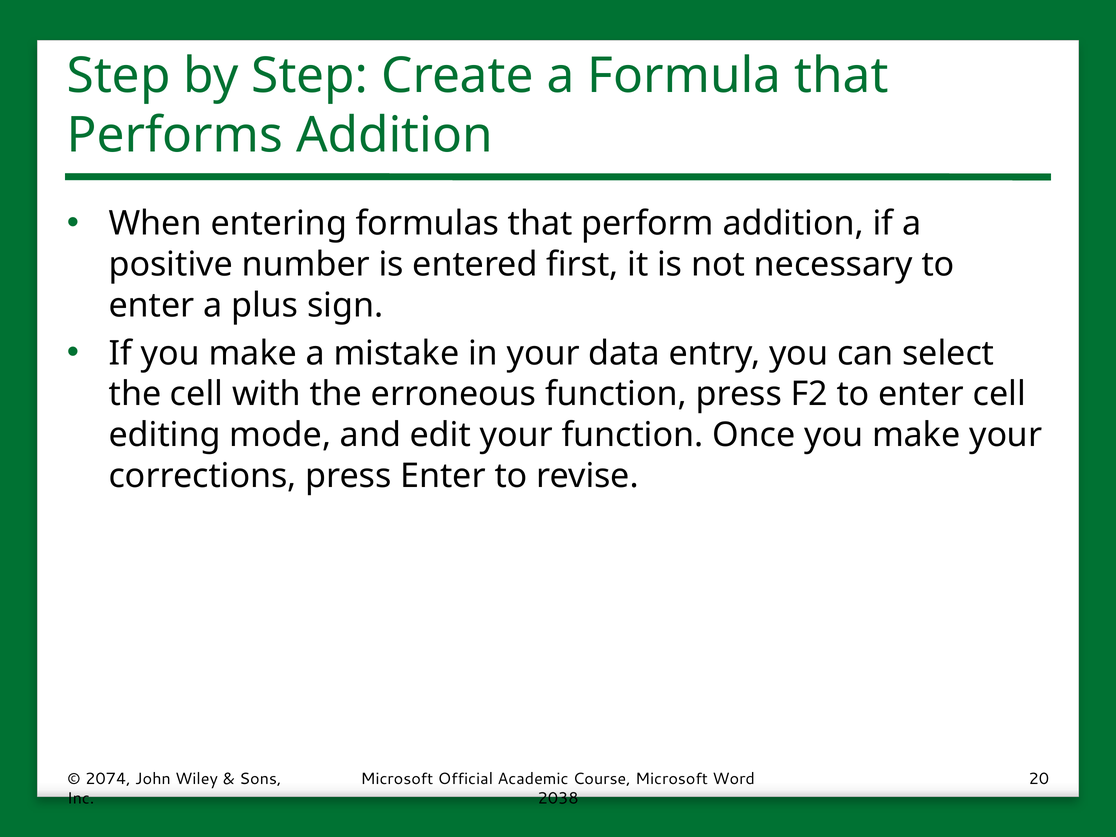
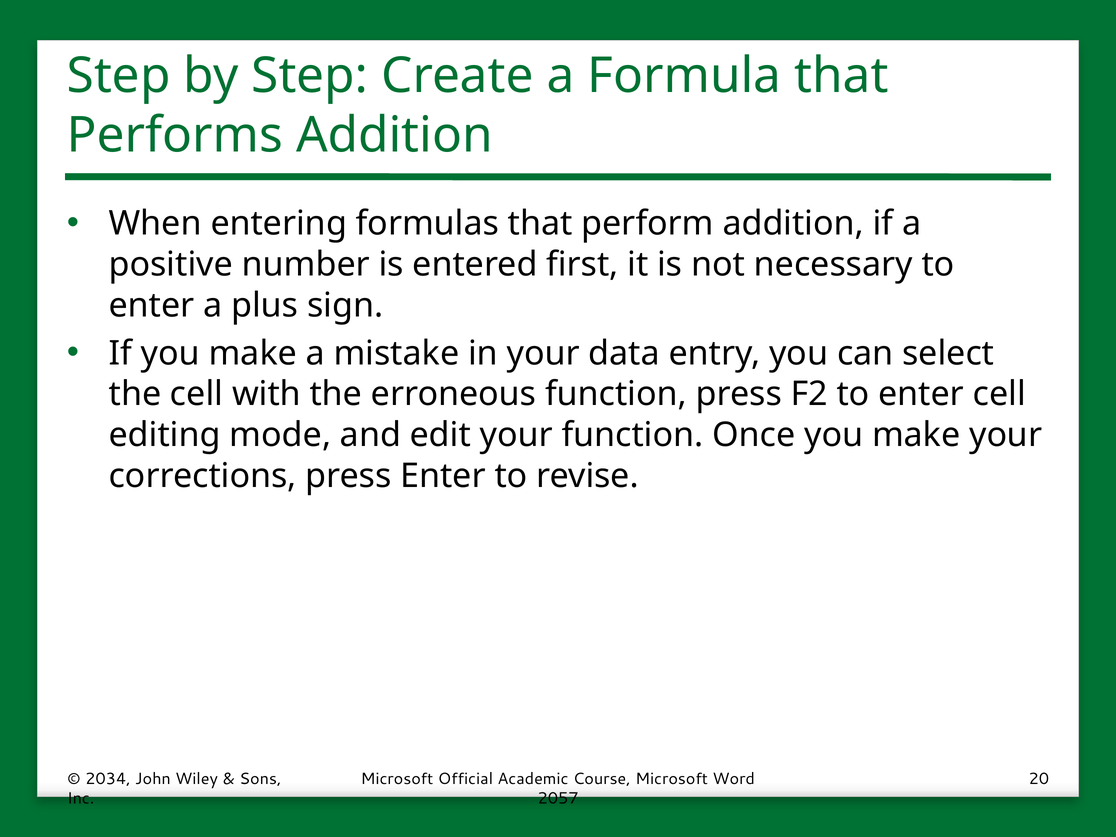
2074: 2074 -> 2034 (108, 779)
2038: 2038 -> 2057 (558, 798)
